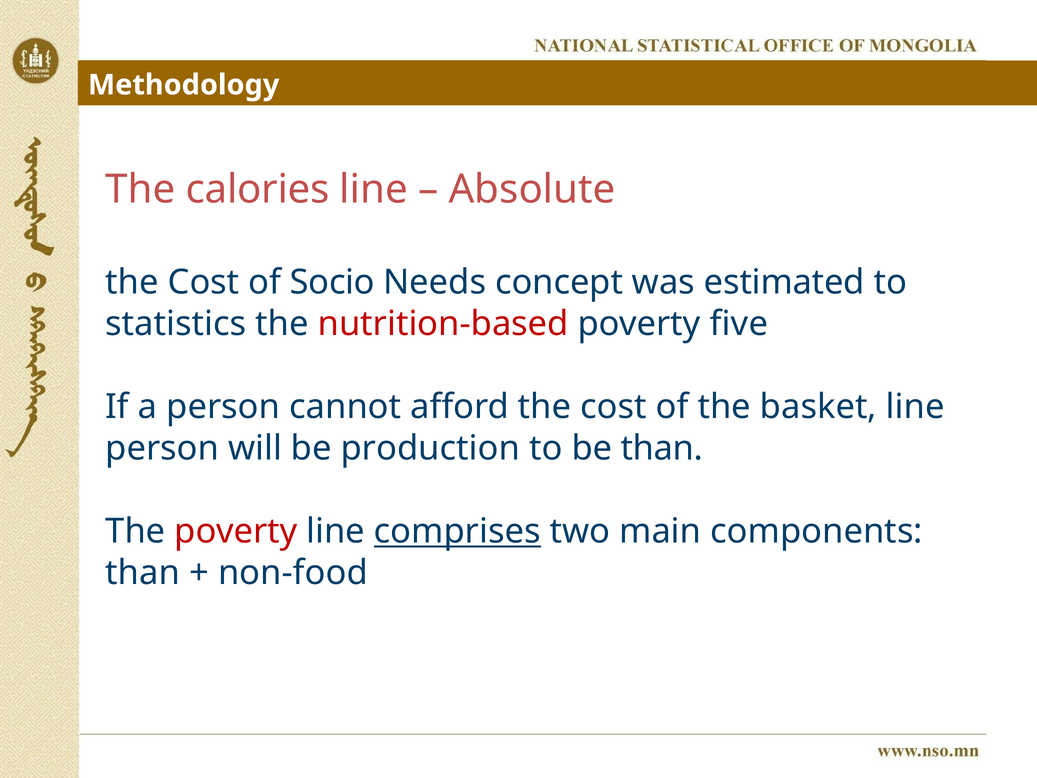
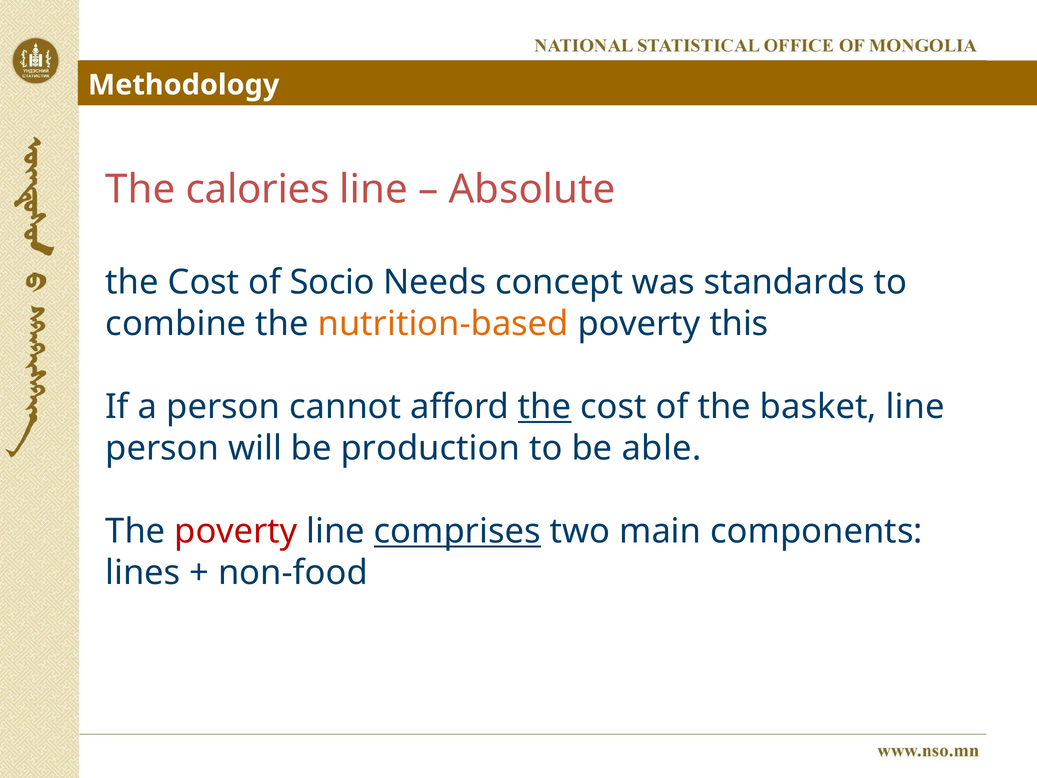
estimated: estimated -> standards (784, 282)
statistics: statistics -> combine (176, 324)
nutrition-based colour: red -> orange (443, 324)
five: five -> this (739, 324)
the underline: none -> present (545, 407)
be than: than -> able (662, 448)
than: than -> lines (143, 573)
